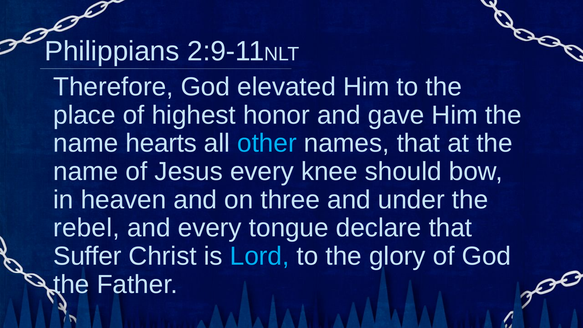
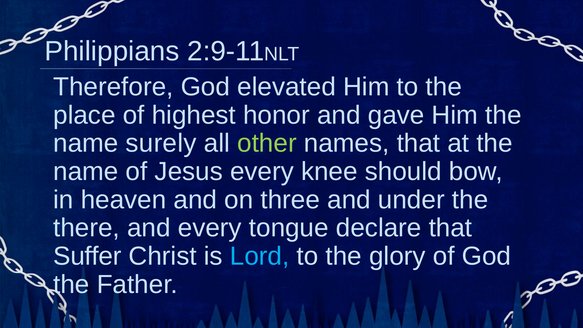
hearts: hearts -> surely (161, 143)
other colour: light blue -> light green (267, 143)
rebel: rebel -> there (87, 228)
